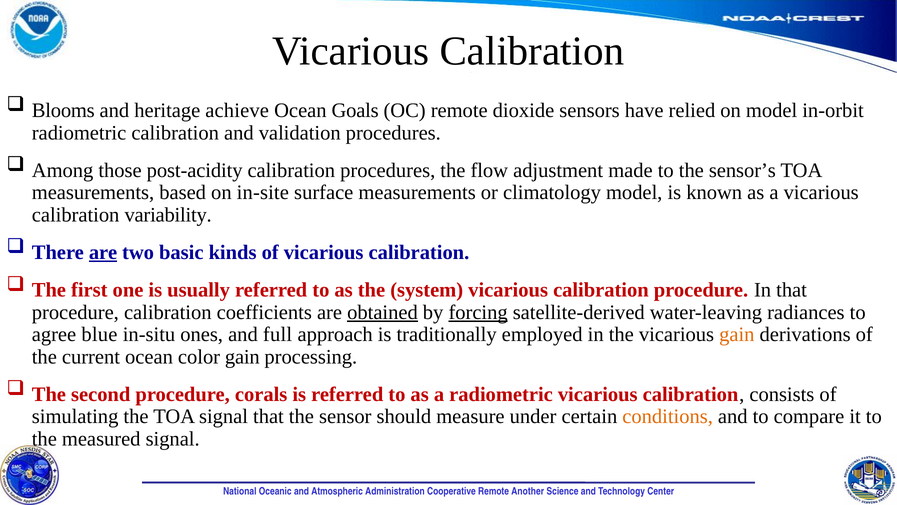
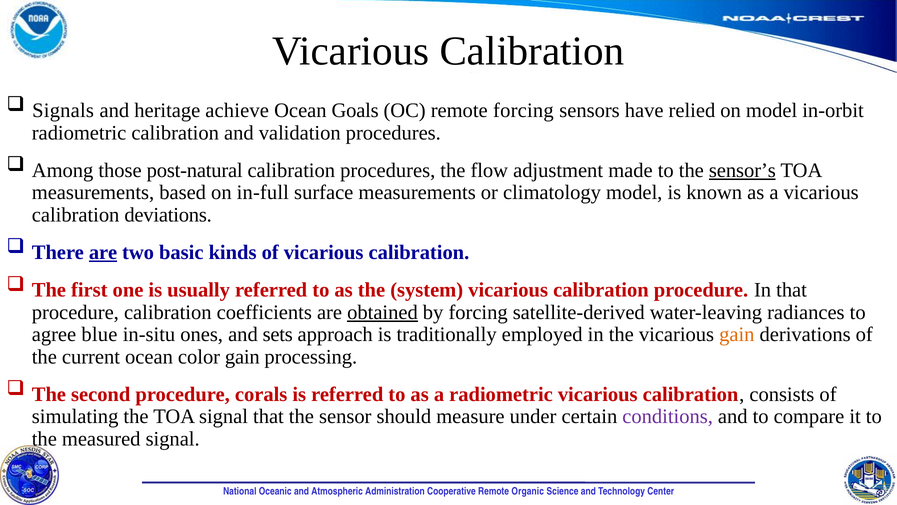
Blooms: Blooms -> Signals (63, 110)
remote dioxide: dioxide -> forcing (523, 110)
post-acidity: post-acidity -> post-natural (195, 170)
sensor’s underline: none -> present (742, 170)
in-site: in-site -> in-full (263, 192)
variability: variability -> deviations (168, 215)
forcing underline: present -> none (478, 312)
full: full -> sets (278, 334)
conditions colour: orange -> purple (668, 416)
Another: Another -> Organic (528, 491)
